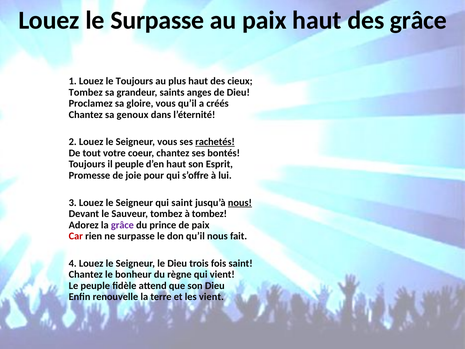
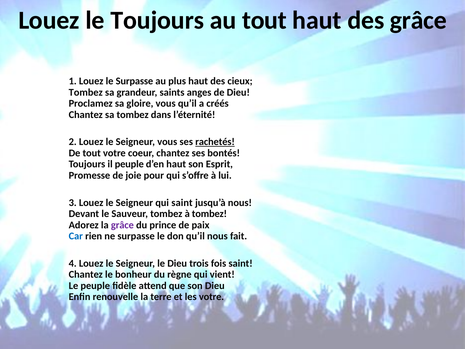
le Surpasse: Surpasse -> Toujours (157, 20)
au paix: paix -> tout (264, 20)
le Toujours: Toujours -> Surpasse (134, 81)
sa genoux: genoux -> tombez (133, 115)
nous underline: present -> none (240, 202)
Car colour: red -> blue (76, 236)
les vient: vient -> votre (211, 297)
